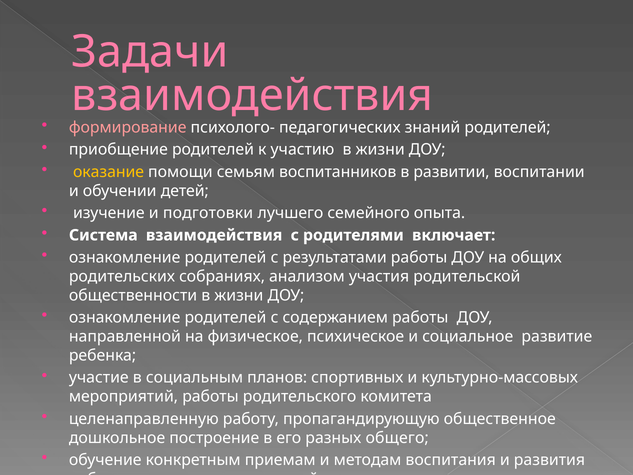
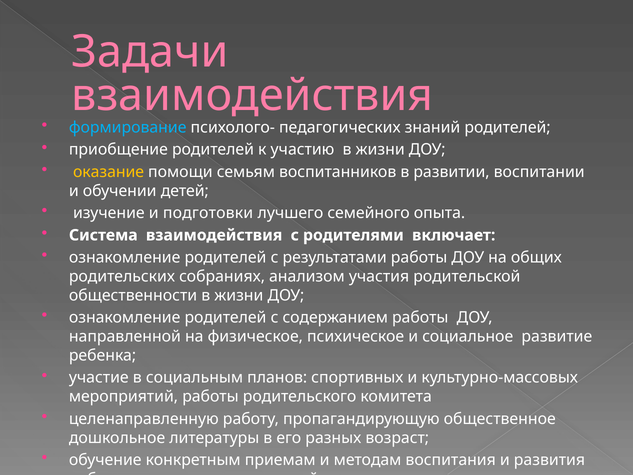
формирование colour: pink -> light blue (128, 127)
построение: построение -> литературы (214, 438)
общего: общего -> возраст (397, 438)
